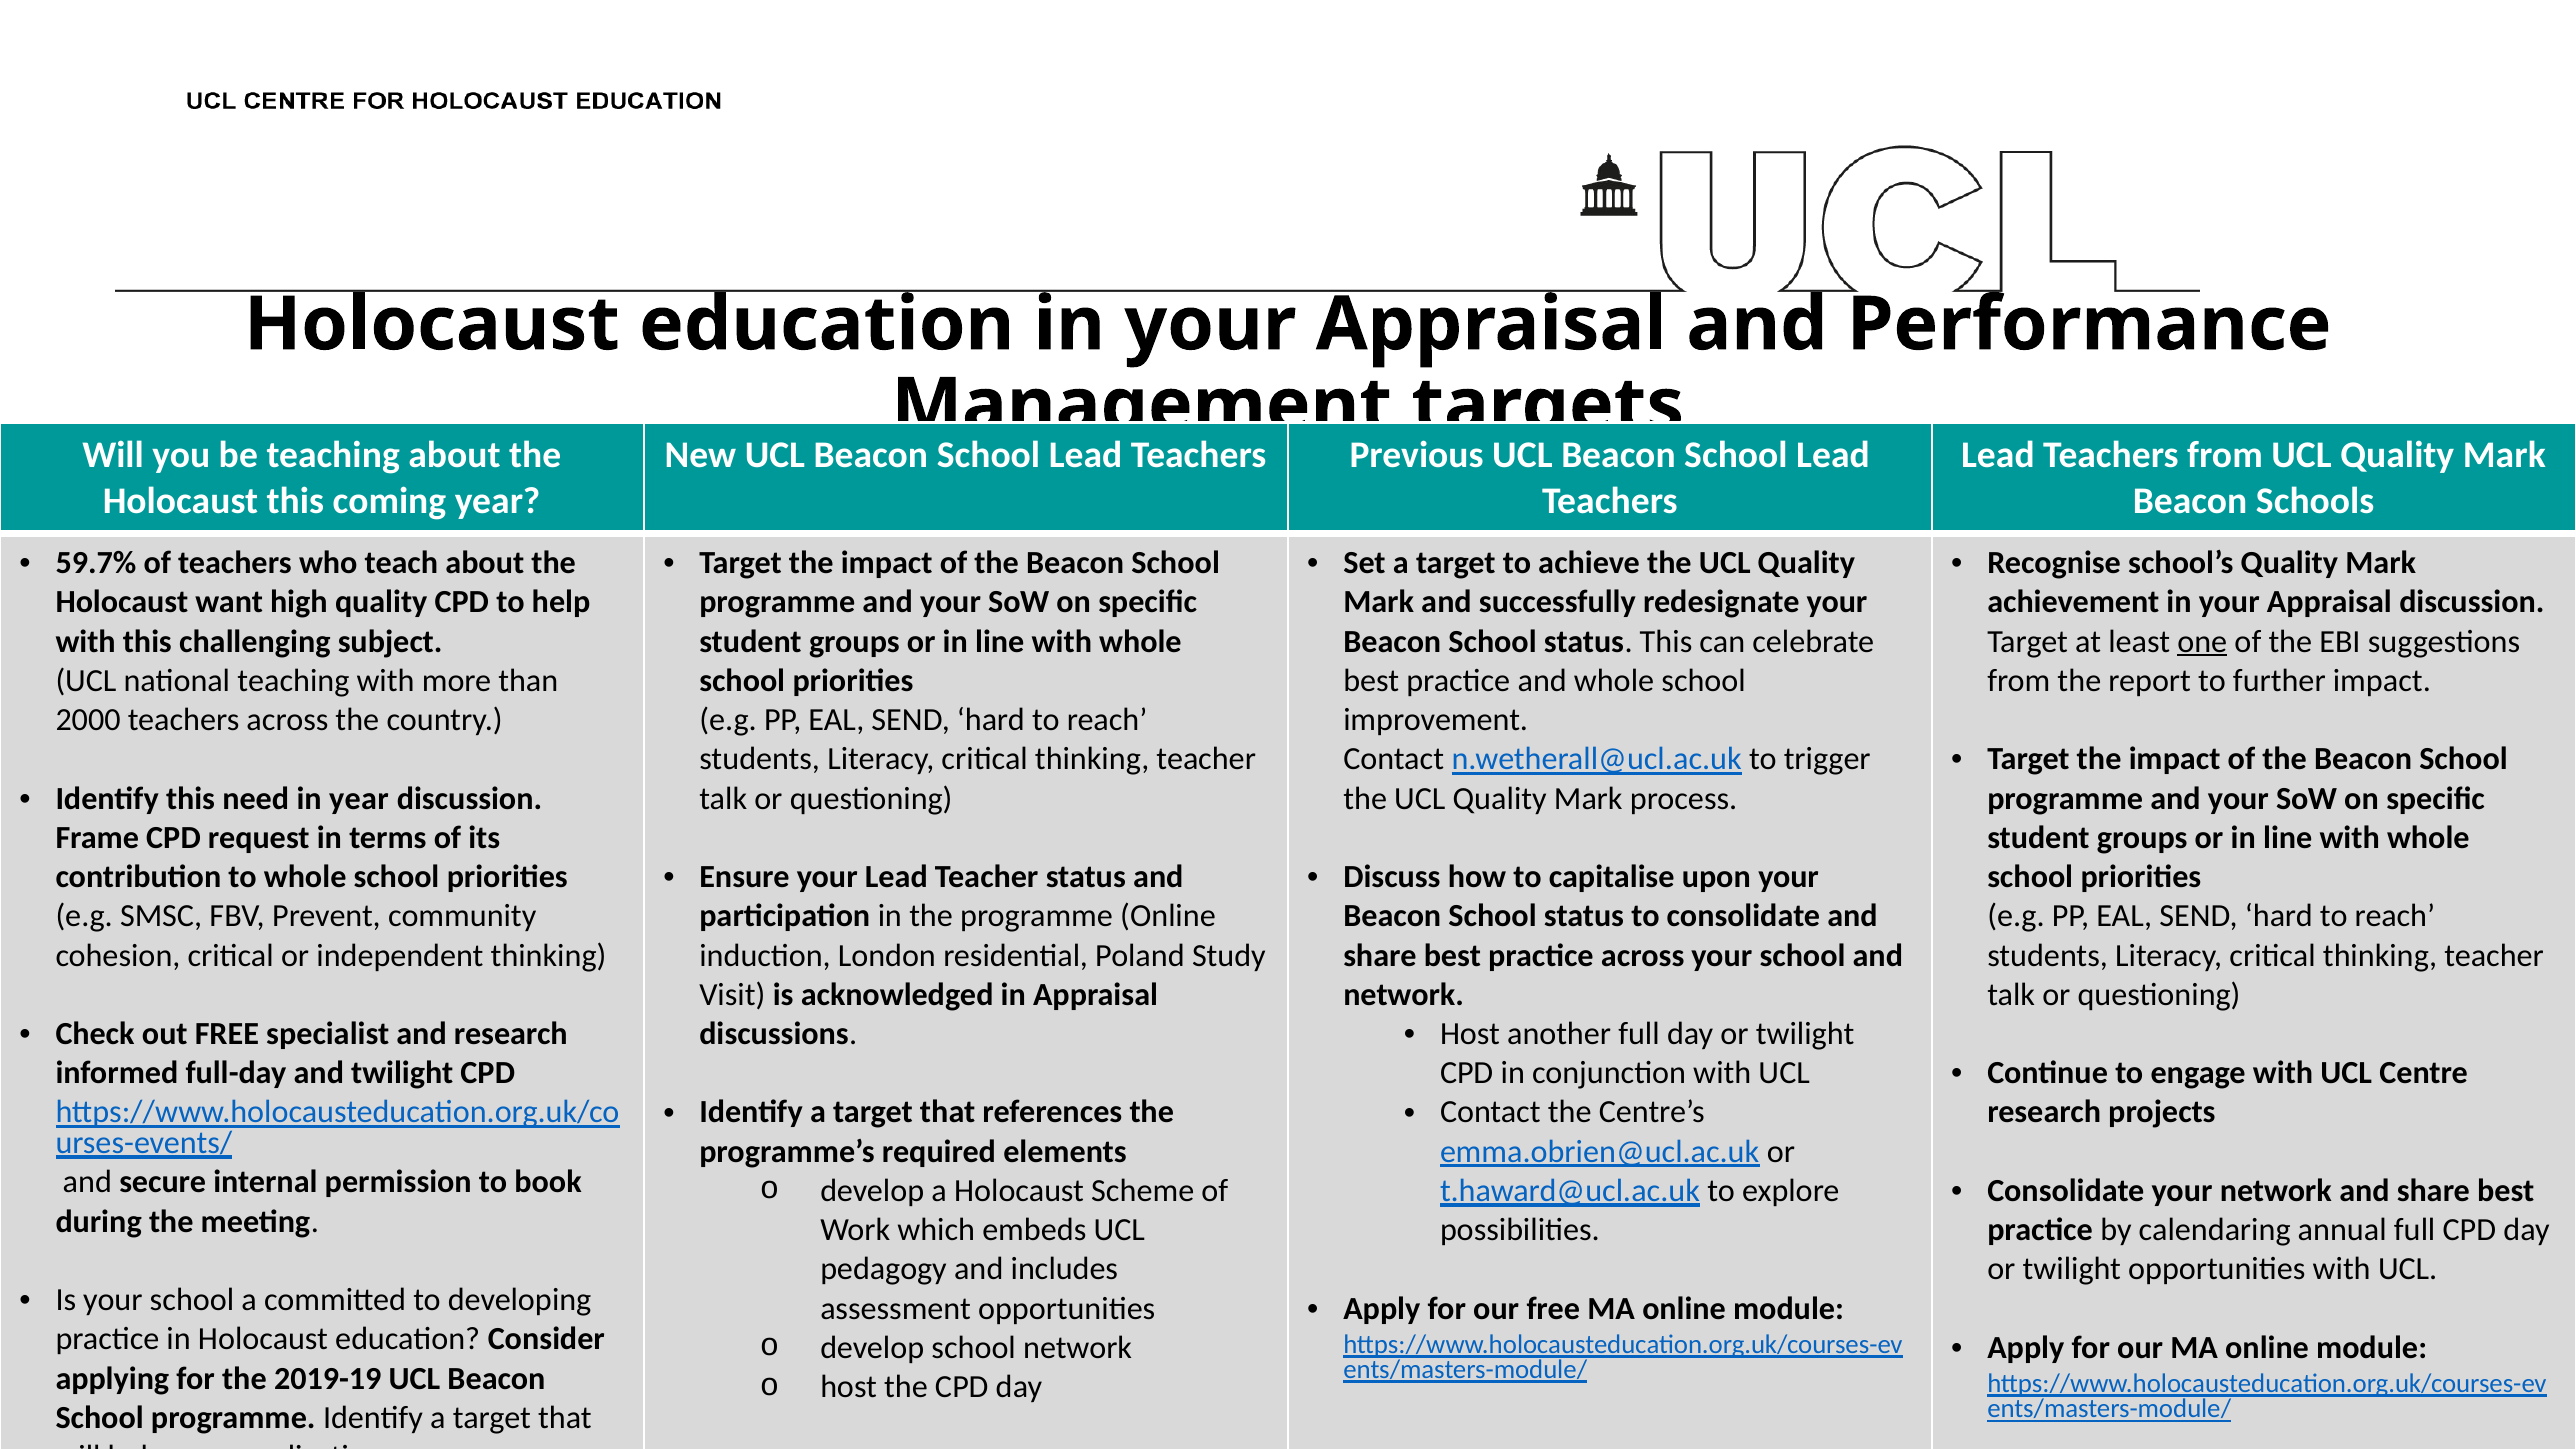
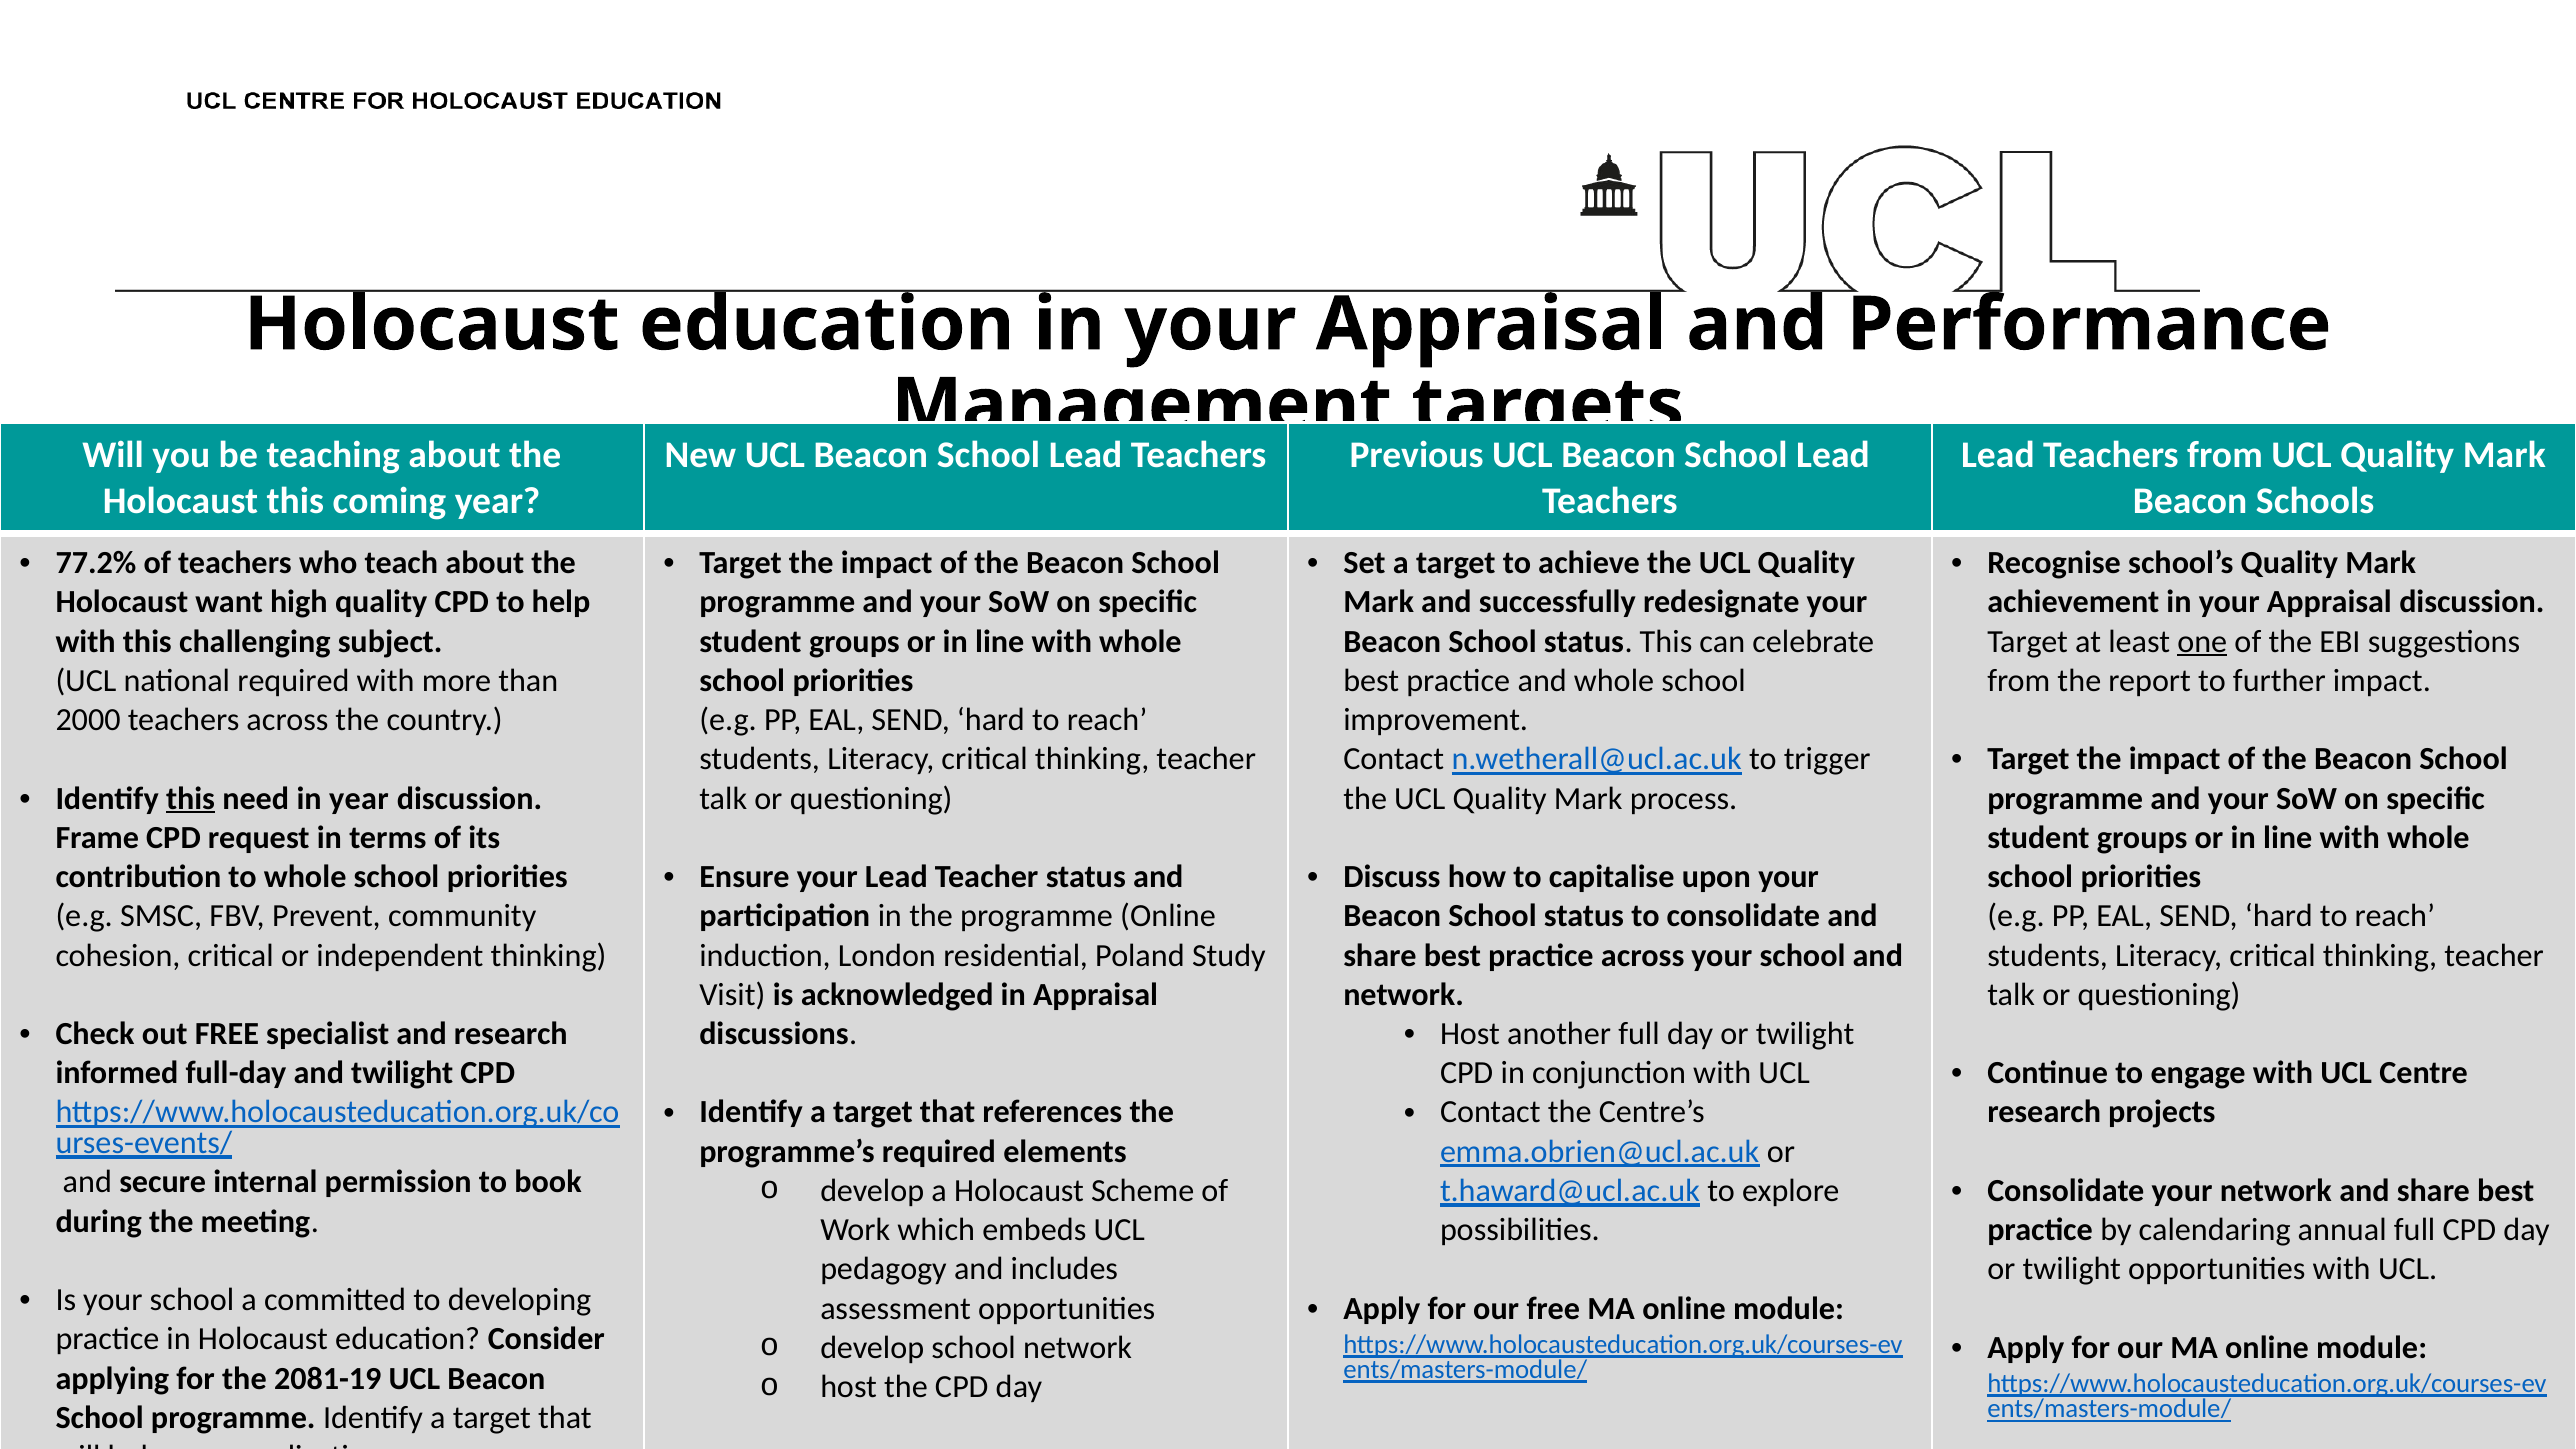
59.7%: 59.7% -> 77.2% (96, 563)
national teaching: teaching -> required (293, 681)
this underline: none -> present (191, 798)
2019-19: 2019-19 -> 2081-19 (328, 1378)
